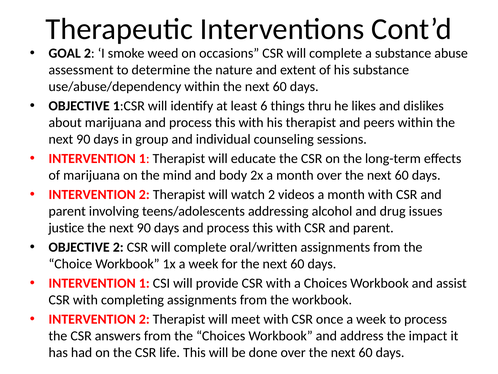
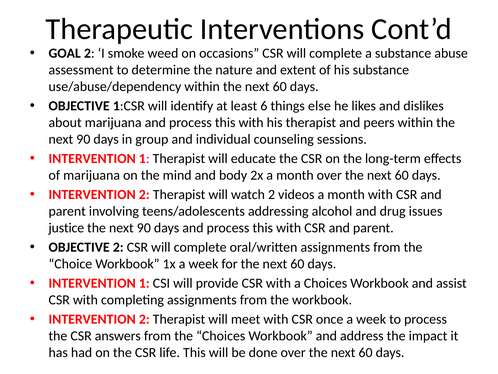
thru: thru -> else (319, 106)
